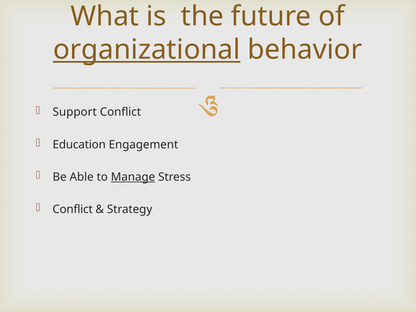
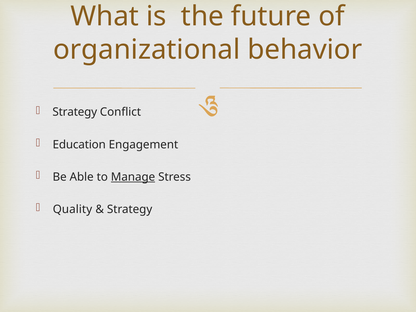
organizational underline: present -> none (147, 50)
Support: Support -> Strategy (75, 112)
Conflict: Conflict -> Quality (72, 209)
